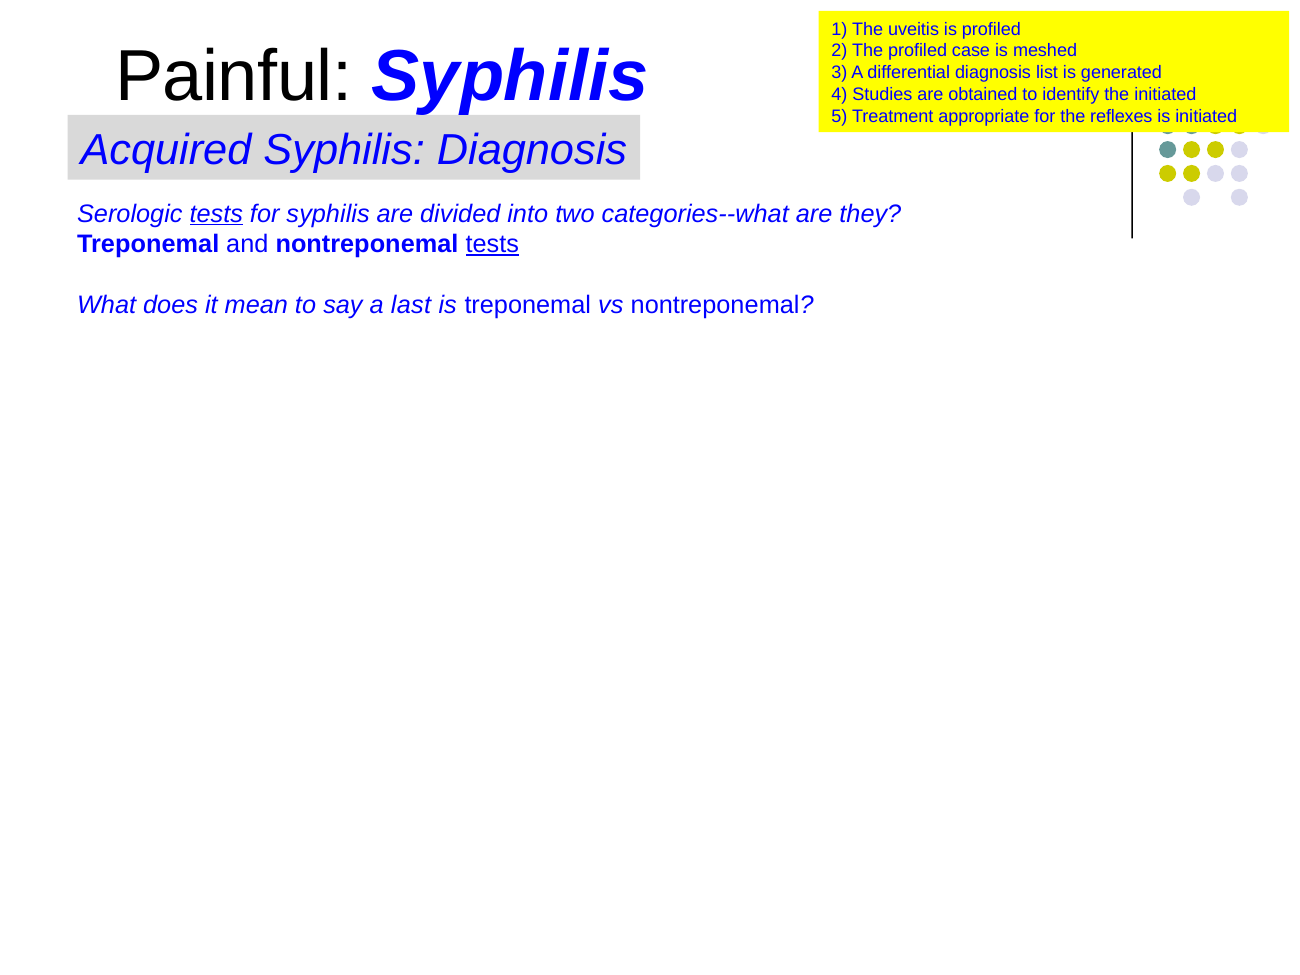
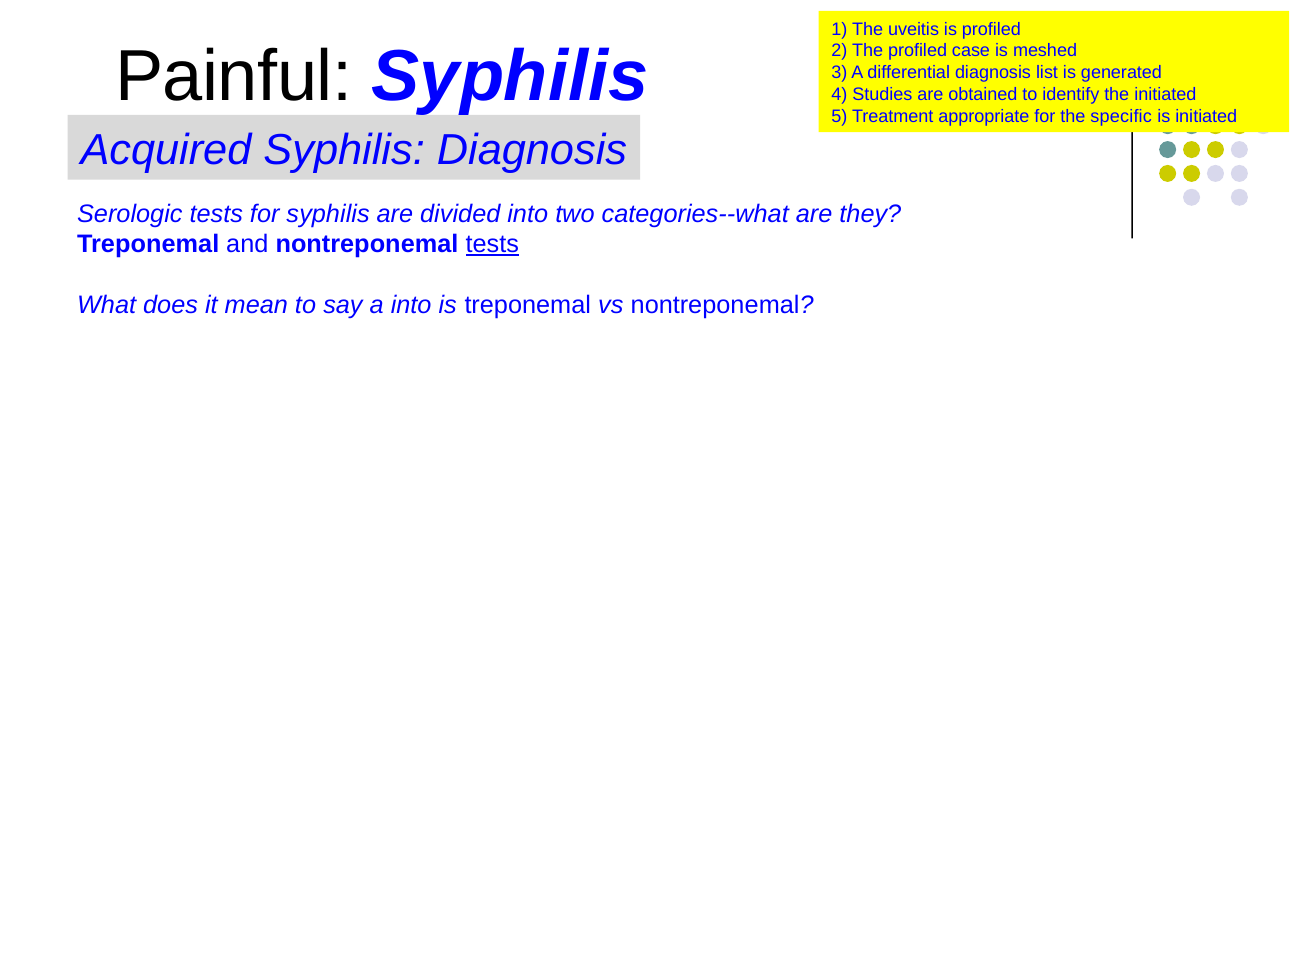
reflexes: reflexes -> specific (1121, 116)
tests underline: present -> none (216, 214)
a last: last -> into (411, 305)
